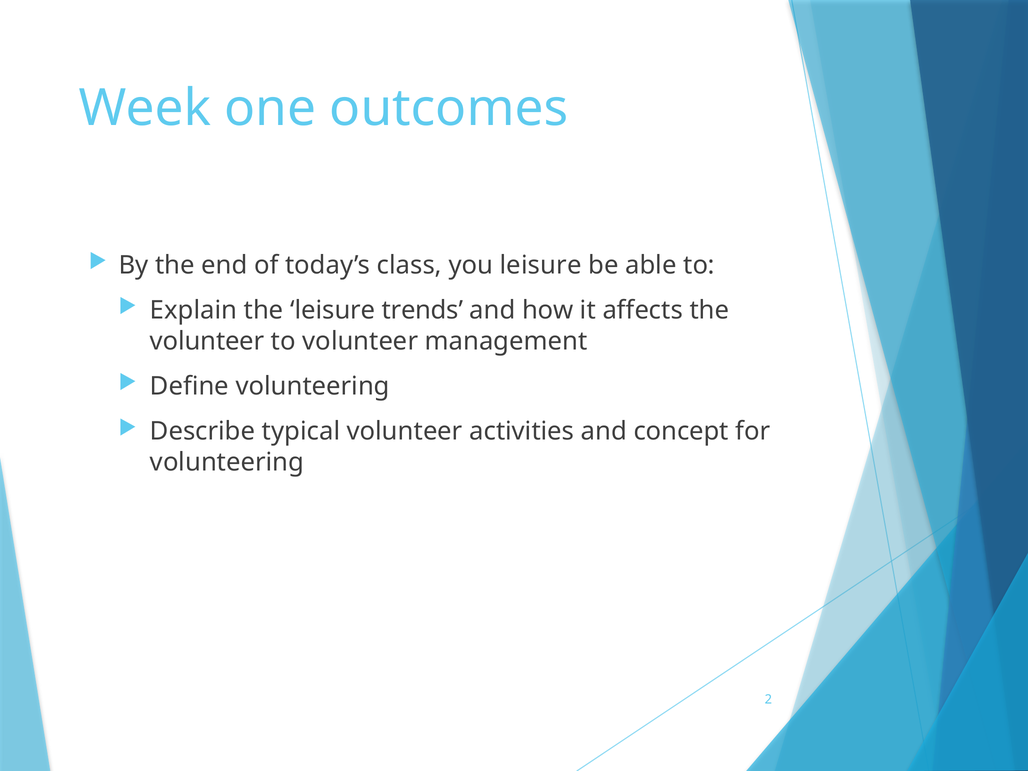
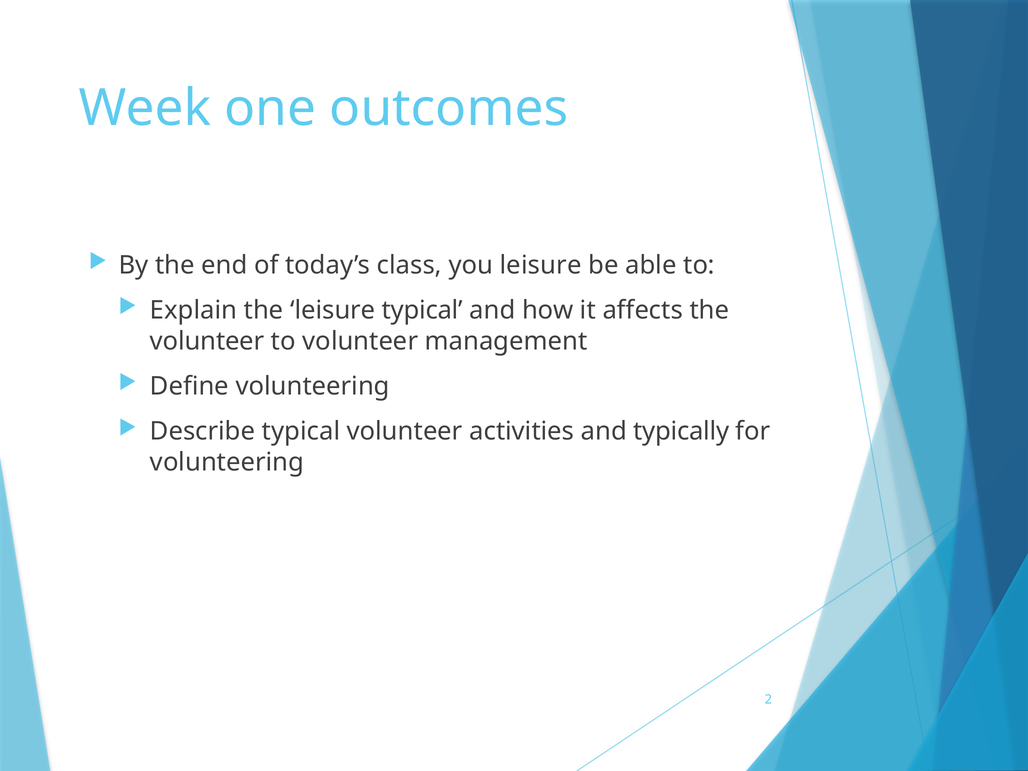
leisure trends: trends -> typical (422, 310)
concept: concept -> typically (681, 431)
